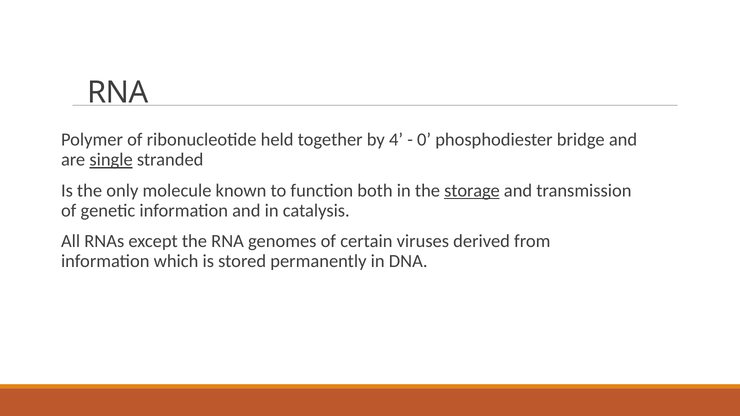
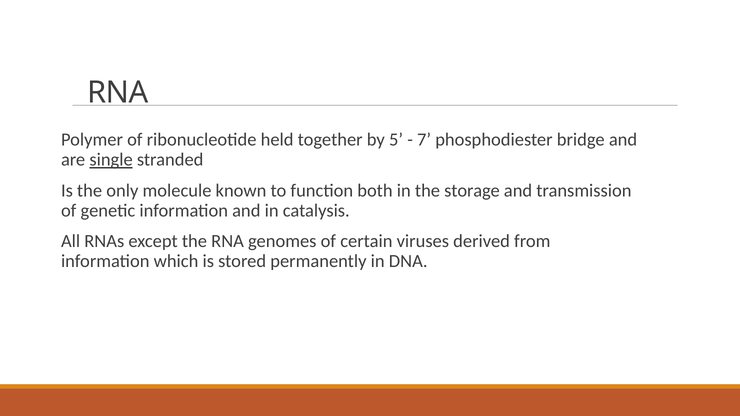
4: 4 -> 5 (396, 140)
0: 0 -> 7 (424, 140)
storage underline: present -> none (472, 191)
